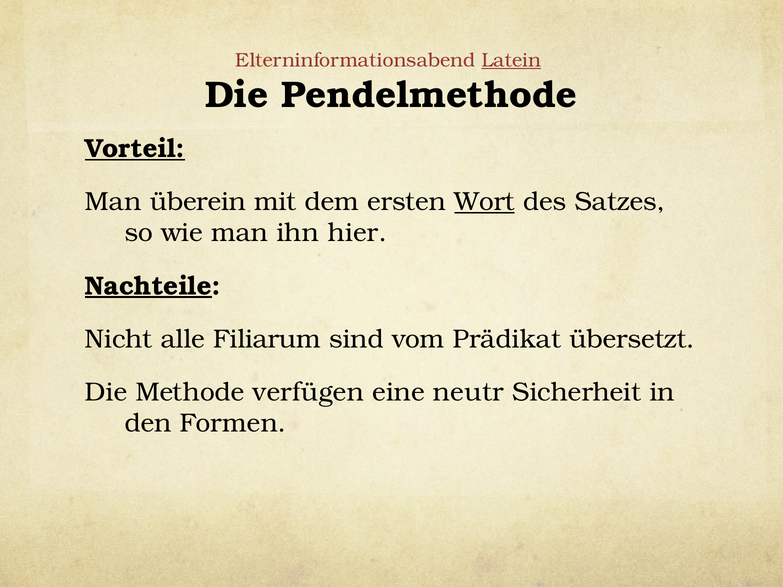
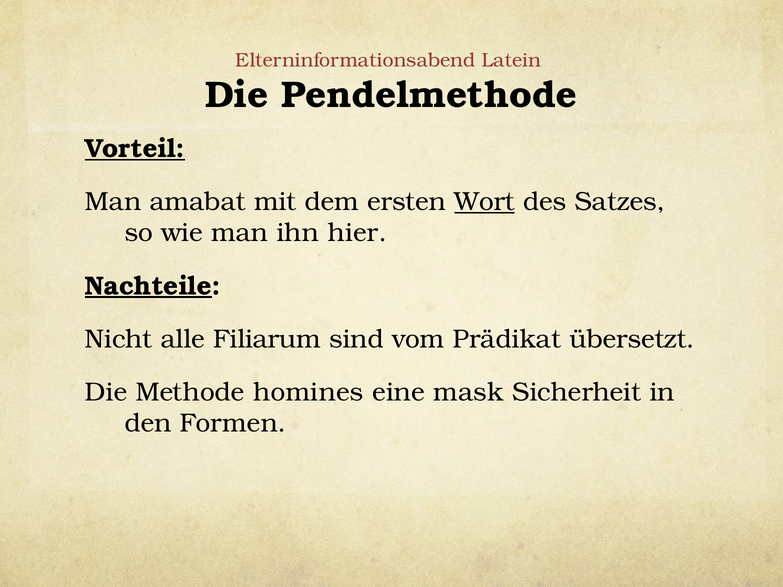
Latein underline: present -> none (511, 60)
überein: überein -> amabat (198, 202)
verfügen: verfügen -> homines (308, 392)
neutr: neutr -> mask (468, 392)
